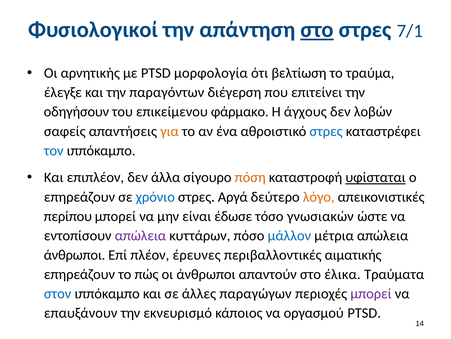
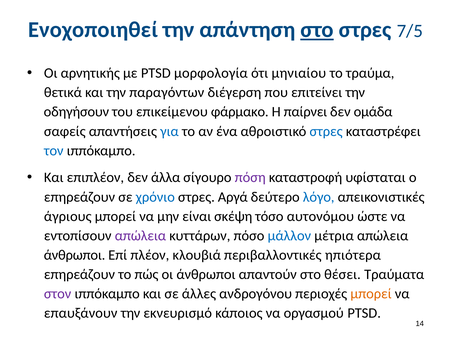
Φυσιολογικοί: Φυσιολογικοί -> Ενοχοποιηθεί (93, 30)
7/1: 7/1 -> 7/5 (410, 31)
βελτίωση: βελτίωση -> μηνιαίου (299, 73)
έλεγξε: έλεγξε -> θετικά (63, 92)
άγχους: άγχους -> παίρνει (305, 112)
λοβών: λοβών -> ομάδα (373, 112)
για colour: orange -> blue (169, 131)
πόση colour: orange -> purple (250, 177)
υφίσταται underline: present -> none (376, 177)
λόγο colour: orange -> blue (319, 197)
περίπου: περίπου -> άγριους (68, 216)
έδωσε: έδωσε -> σκέψη (233, 216)
γνωσιακών: γνωσιακών -> αυτονόμου (320, 216)
έρευνες: έρευνες -> κλουβιά (197, 255)
αιματικής: αιματικής -> ηπιότερα (353, 255)
έλικα: έλικα -> θέσει (342, 274)
στον colour: blue -> purple (58, 293)
παραγώγων: παραγώγων -> ανδρογόνου (256, 293)
μπορεί colour: purple -> orange (371, 293)
